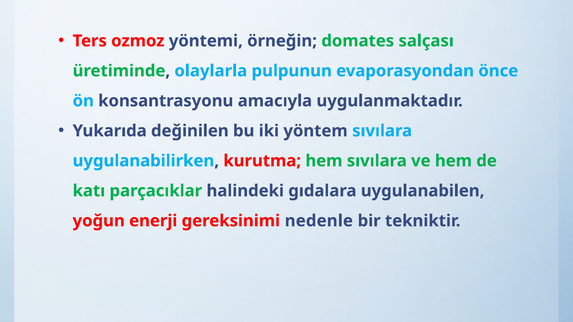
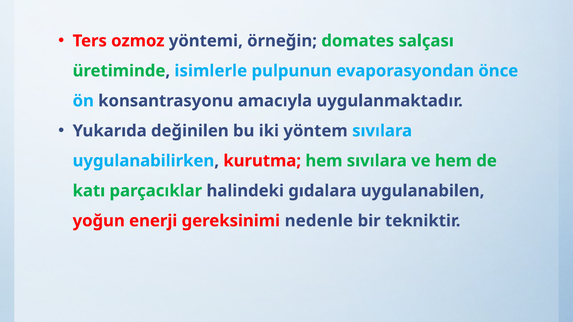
olaylarla: olaylarla -> isimlerle (211, 71)
